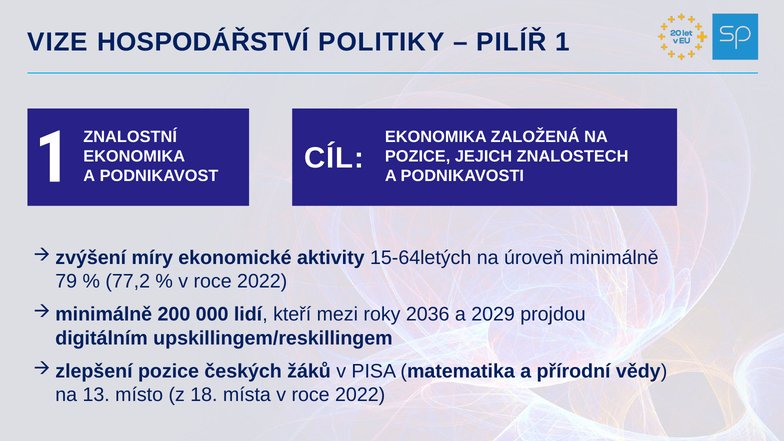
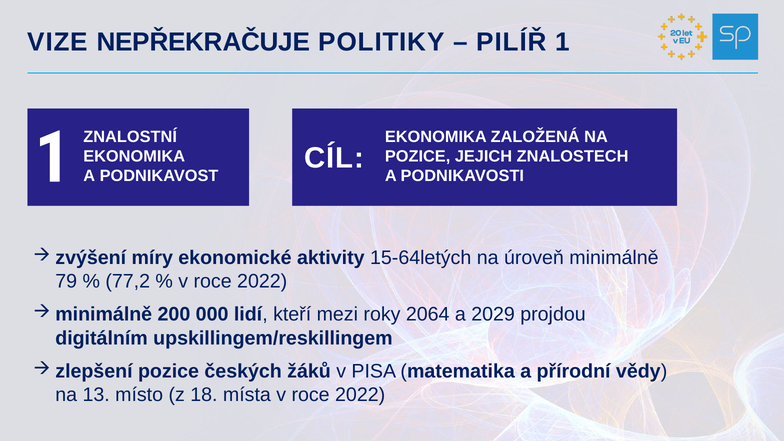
HOSPODÁŘSTVÍ: HOSPODÁŘSTVÍ -> NEPŘEKRAČUJE (203, 42)
2036: 2036 -> 2064 (428, 315)
